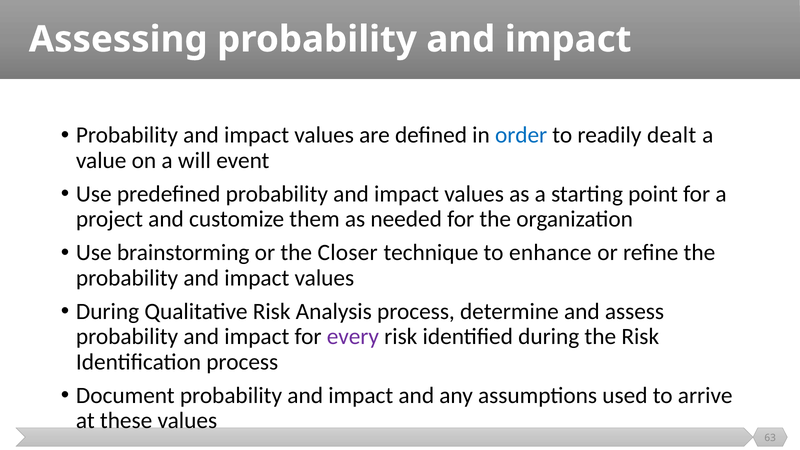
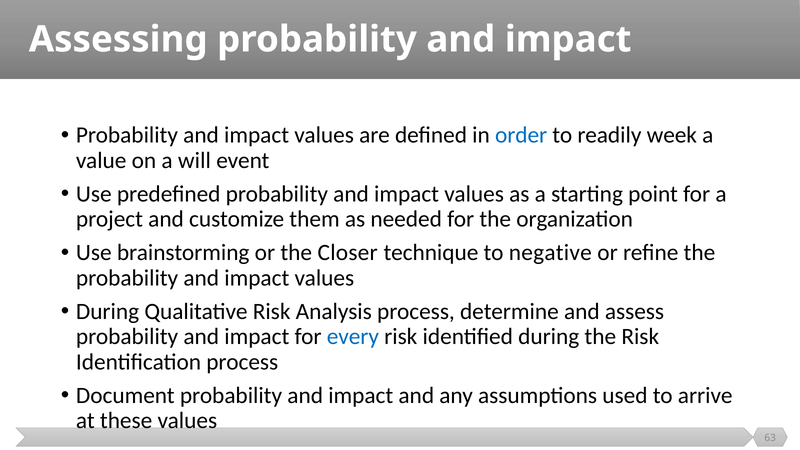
dealt: dealt -> week (672, 135)
enhance: enhance -> negative (550, 253)
every colour: purple -> blue (353, 337)
